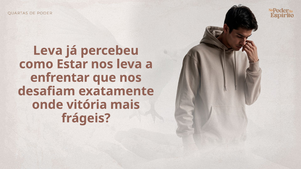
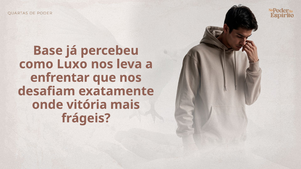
Leva: Leva -> Base (48, 51)
Estar: Estar -> Luxo (72, 64)
